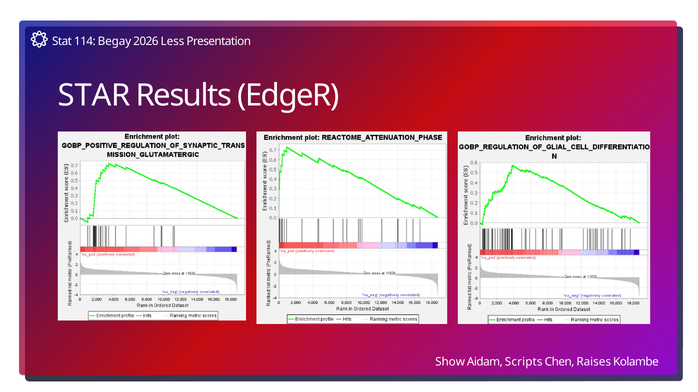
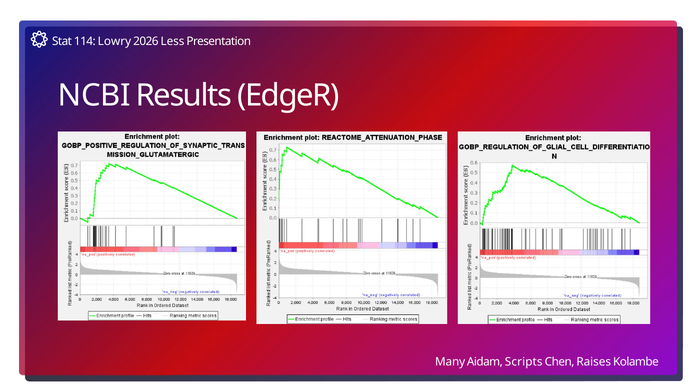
Begay: Begay -> Lowry (114, 41)
STAR: STAR -> NCBI (94, 96)
Show: Show -> Many (450, 362)
